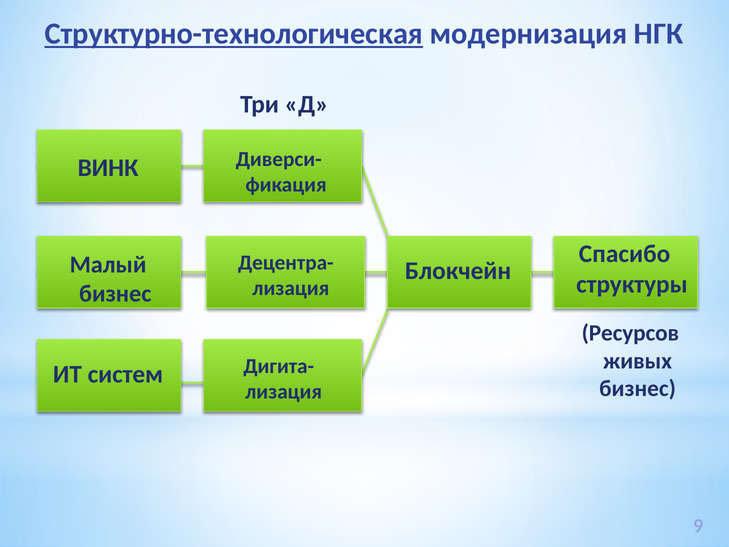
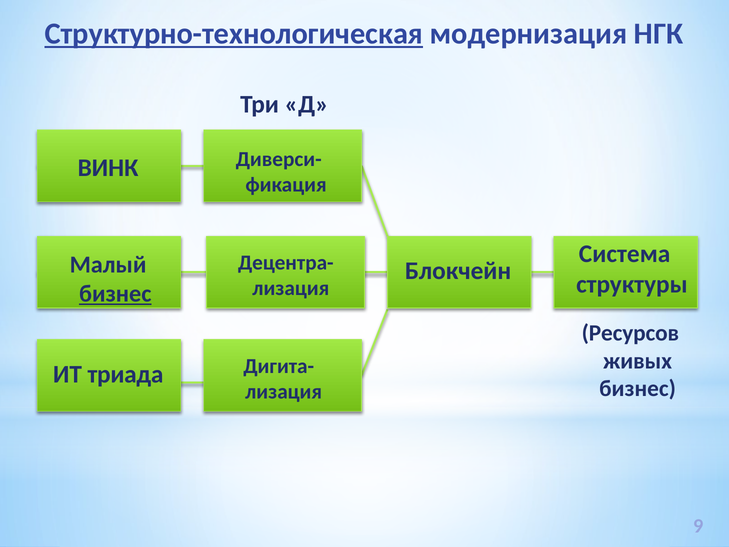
Спасибо: Спасибо -> Система (625, 254)
бизнес underline: none -> present (115, 294)
систем: систем -> триада (125, 374)
